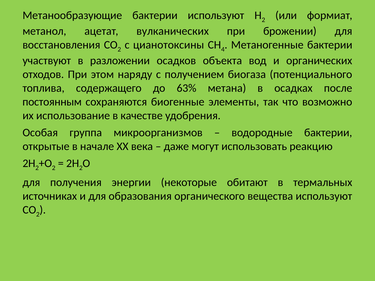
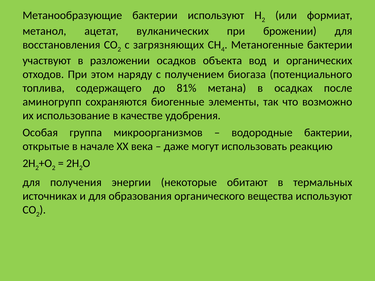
цианотоксины: цианотоксины -> загрязняющих (169, 45)
63%: 63% -> 81% (187, 88)
постоянным: постоянным -> аминогрупп (52, 102)
